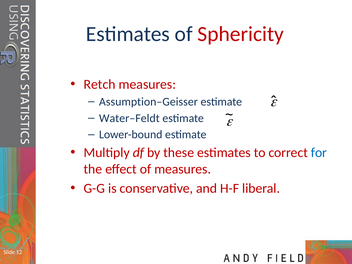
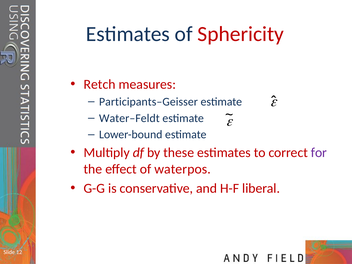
Assumption–Geisser: Assumption–Geisser -> Participants–Geisser (148, 102)
for colour: blue -> purple (319, 153)
of measures: measures -> waterpos (183, 169)
